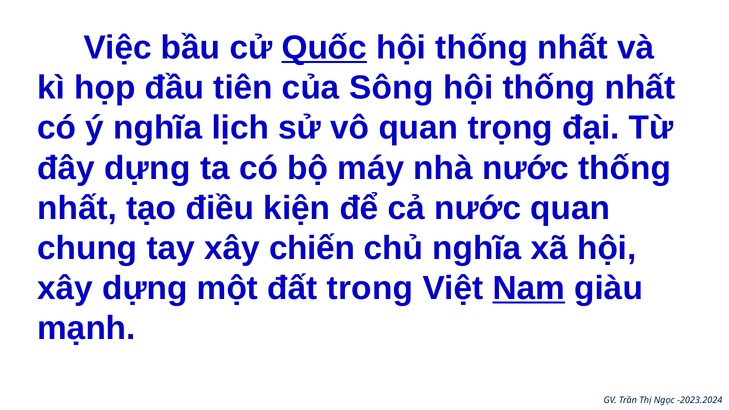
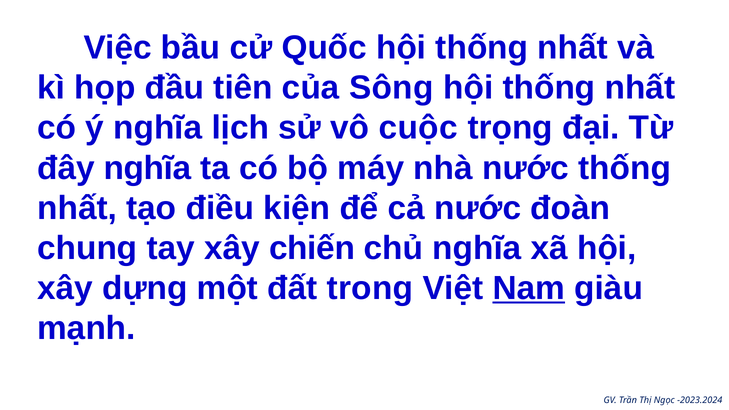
Quốc underline: present -> none (324, 48)
vô quan: quan -> cuộc (418, 128)
đây dựng: dựng -> nghĩa (148, 168)
nước quan: quan -> đoàn (570, 208)
